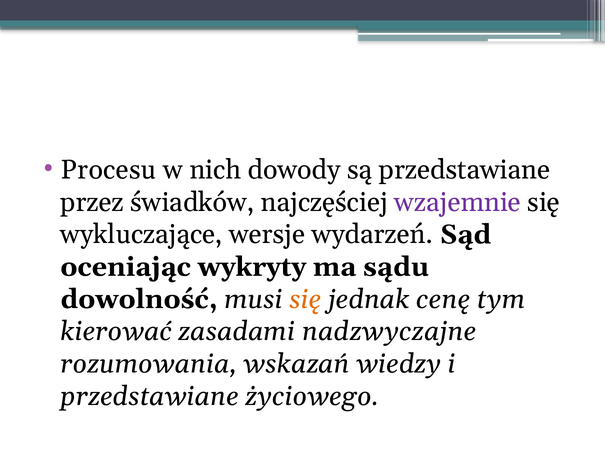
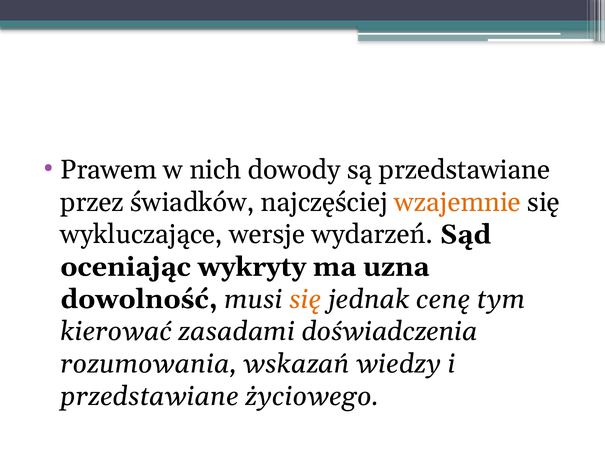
Procesu: Procesu -> Prawem (109, 170)
wzajemnie colour: purple -> orange (458, 202)
sądu: sądu -> uzna (396, 267)
nadzwyczajne: nadzwyczajne -> doświadczenia (390, 331)
